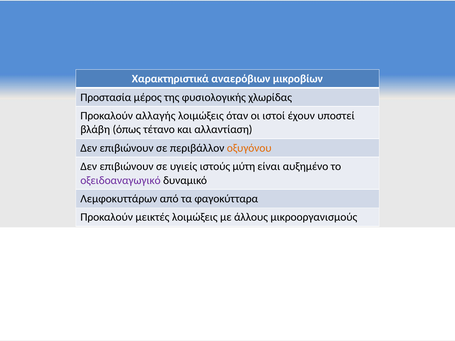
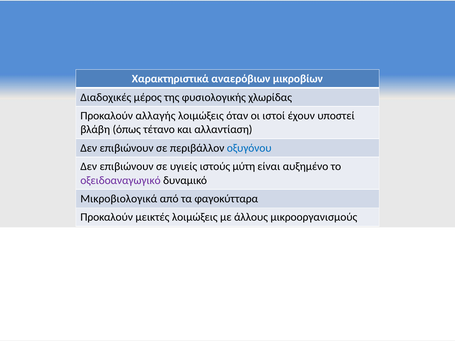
Προστασία: Προστασία -> Διαδοχικές (106, 97)
οξυγόνου colour: orange -> blue (249, 148)
Λεμφοκυττάρων: Λεμφοκυττάρων -> Μικροβιολογικά (119, 199)
